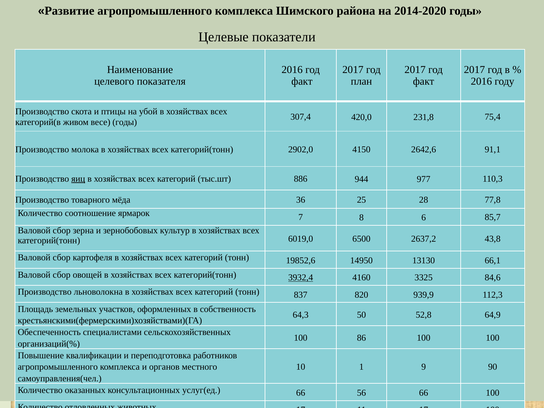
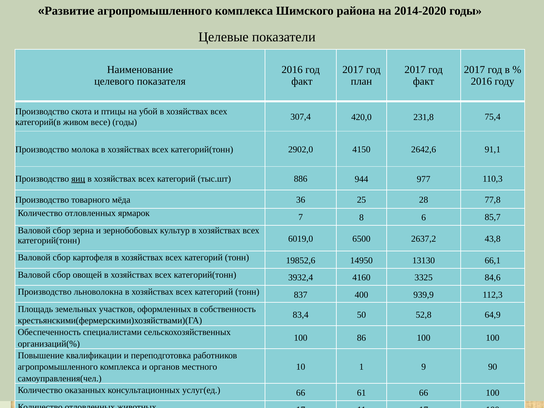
соотношение: соотношение -> отловленных (90, 213)
3932,4 underline: present -> none (301, 278)
820: 820 -> 400 (361, 295)
64,3: 64,3 -> 83,4 (301, 315)
56: 56 -> 61 (361, 393)
